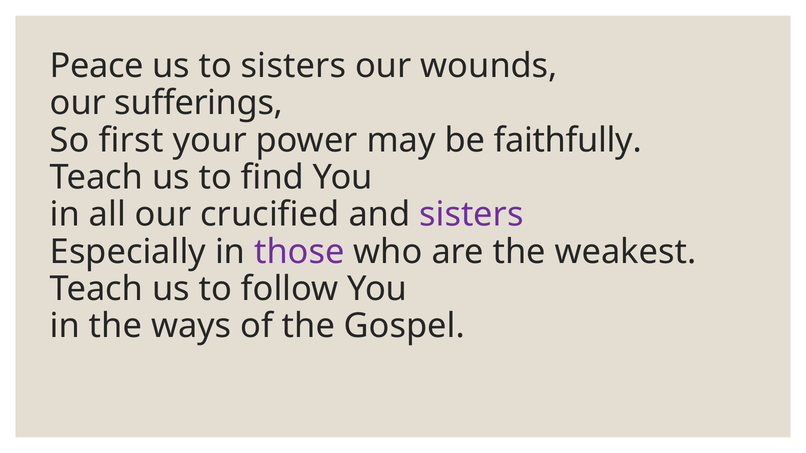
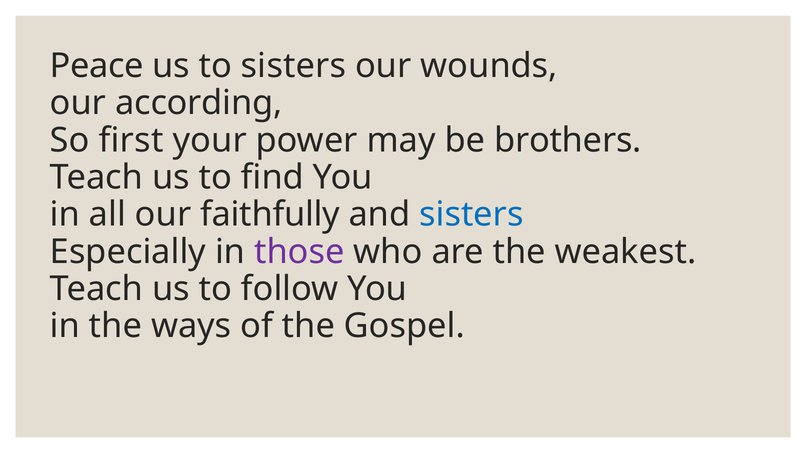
sufferings: sufferings -> according (199, 103)
faithfully: faithfully -> brothers (568, 140)
crucified: crucified -> faithfully (270, 215)
sisters colour: purple -> blue (471, 215)
